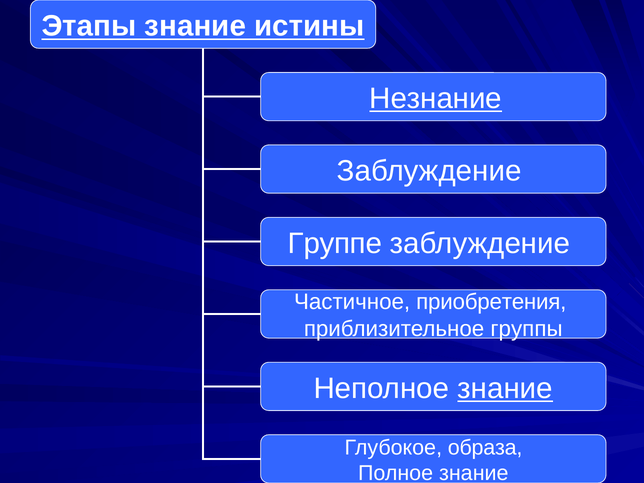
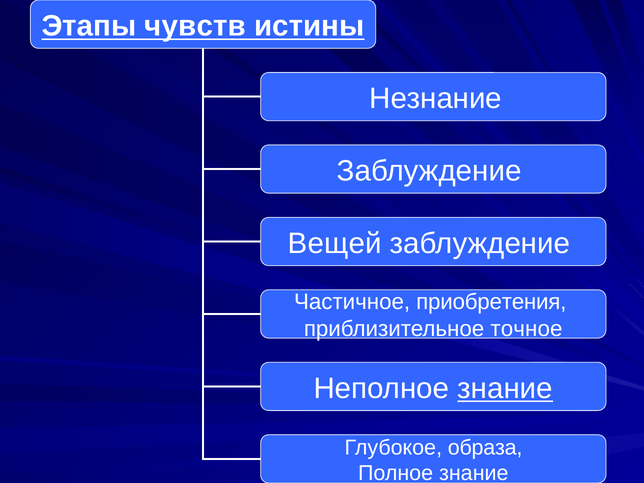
Этапы знание: знание -> чувств (195, 26)
Незнание underline: present -> none (436, 99)
Группе: Группе -> Вещей (335, 244)
группы: группы -> точное (526, 329)
